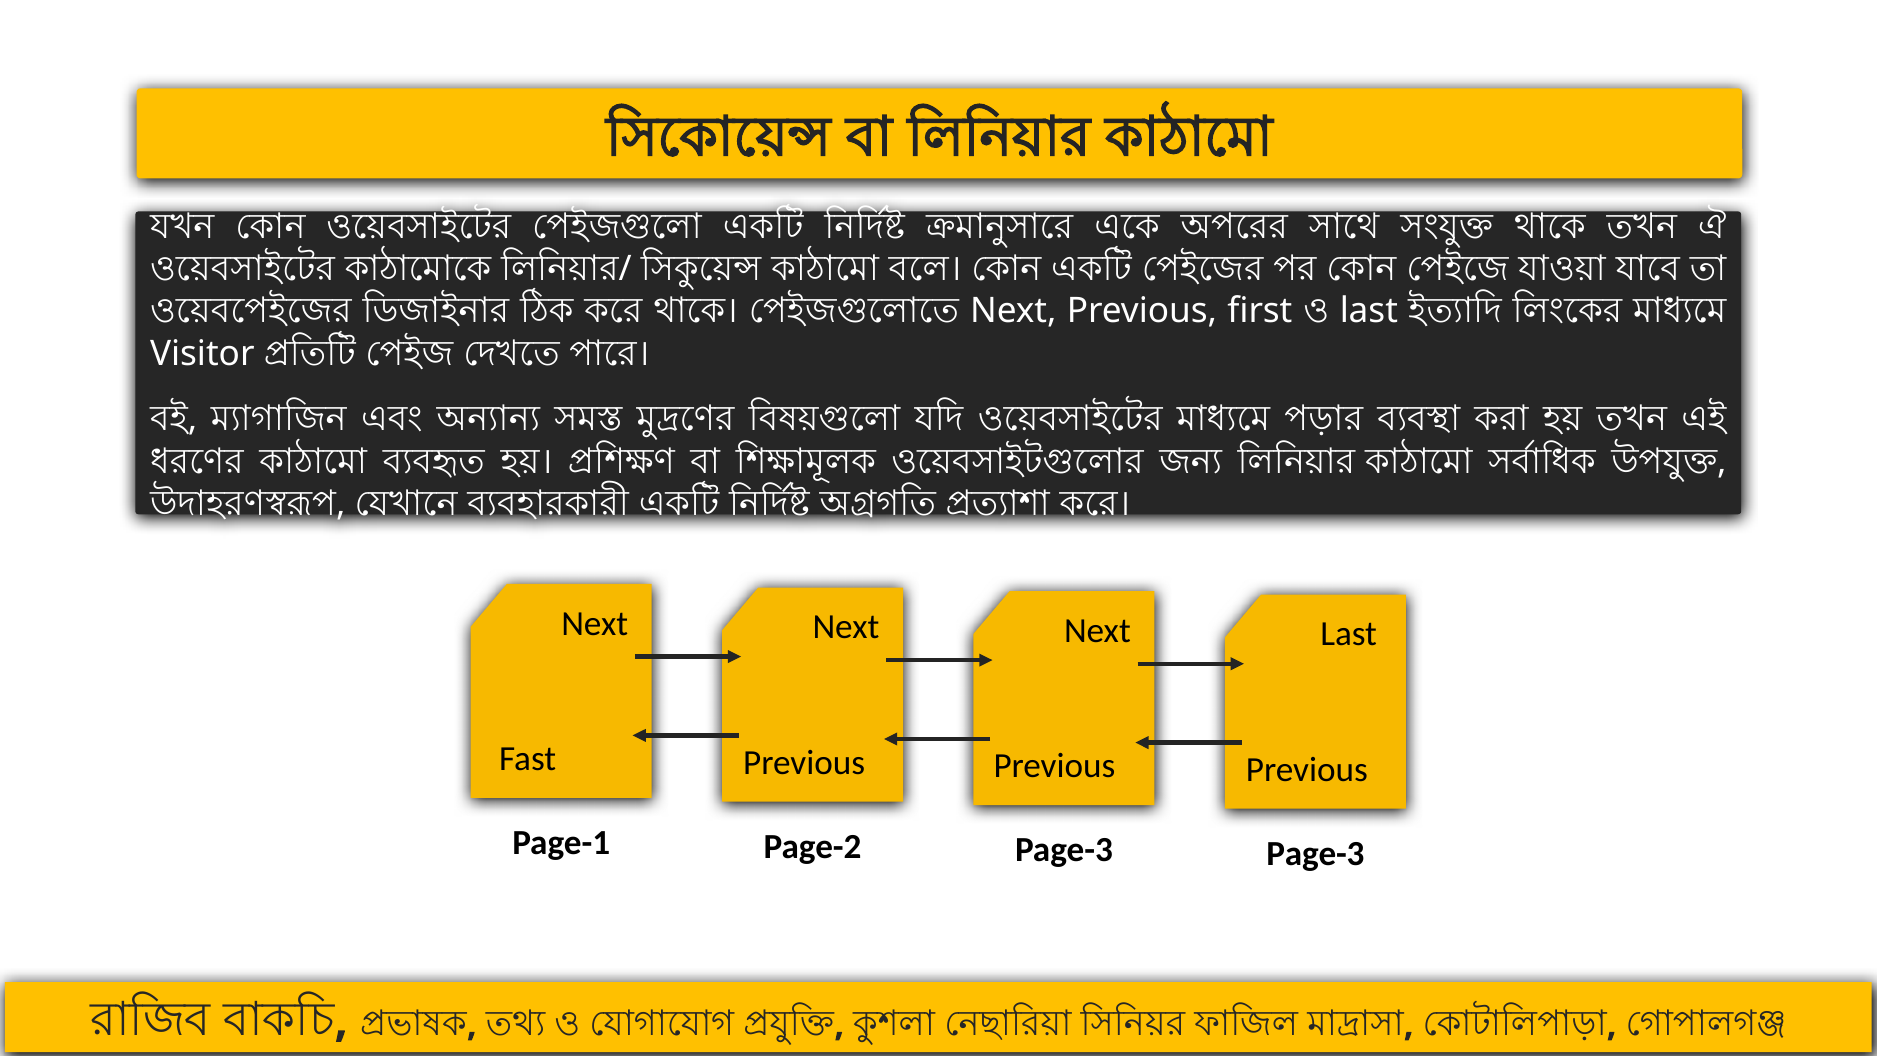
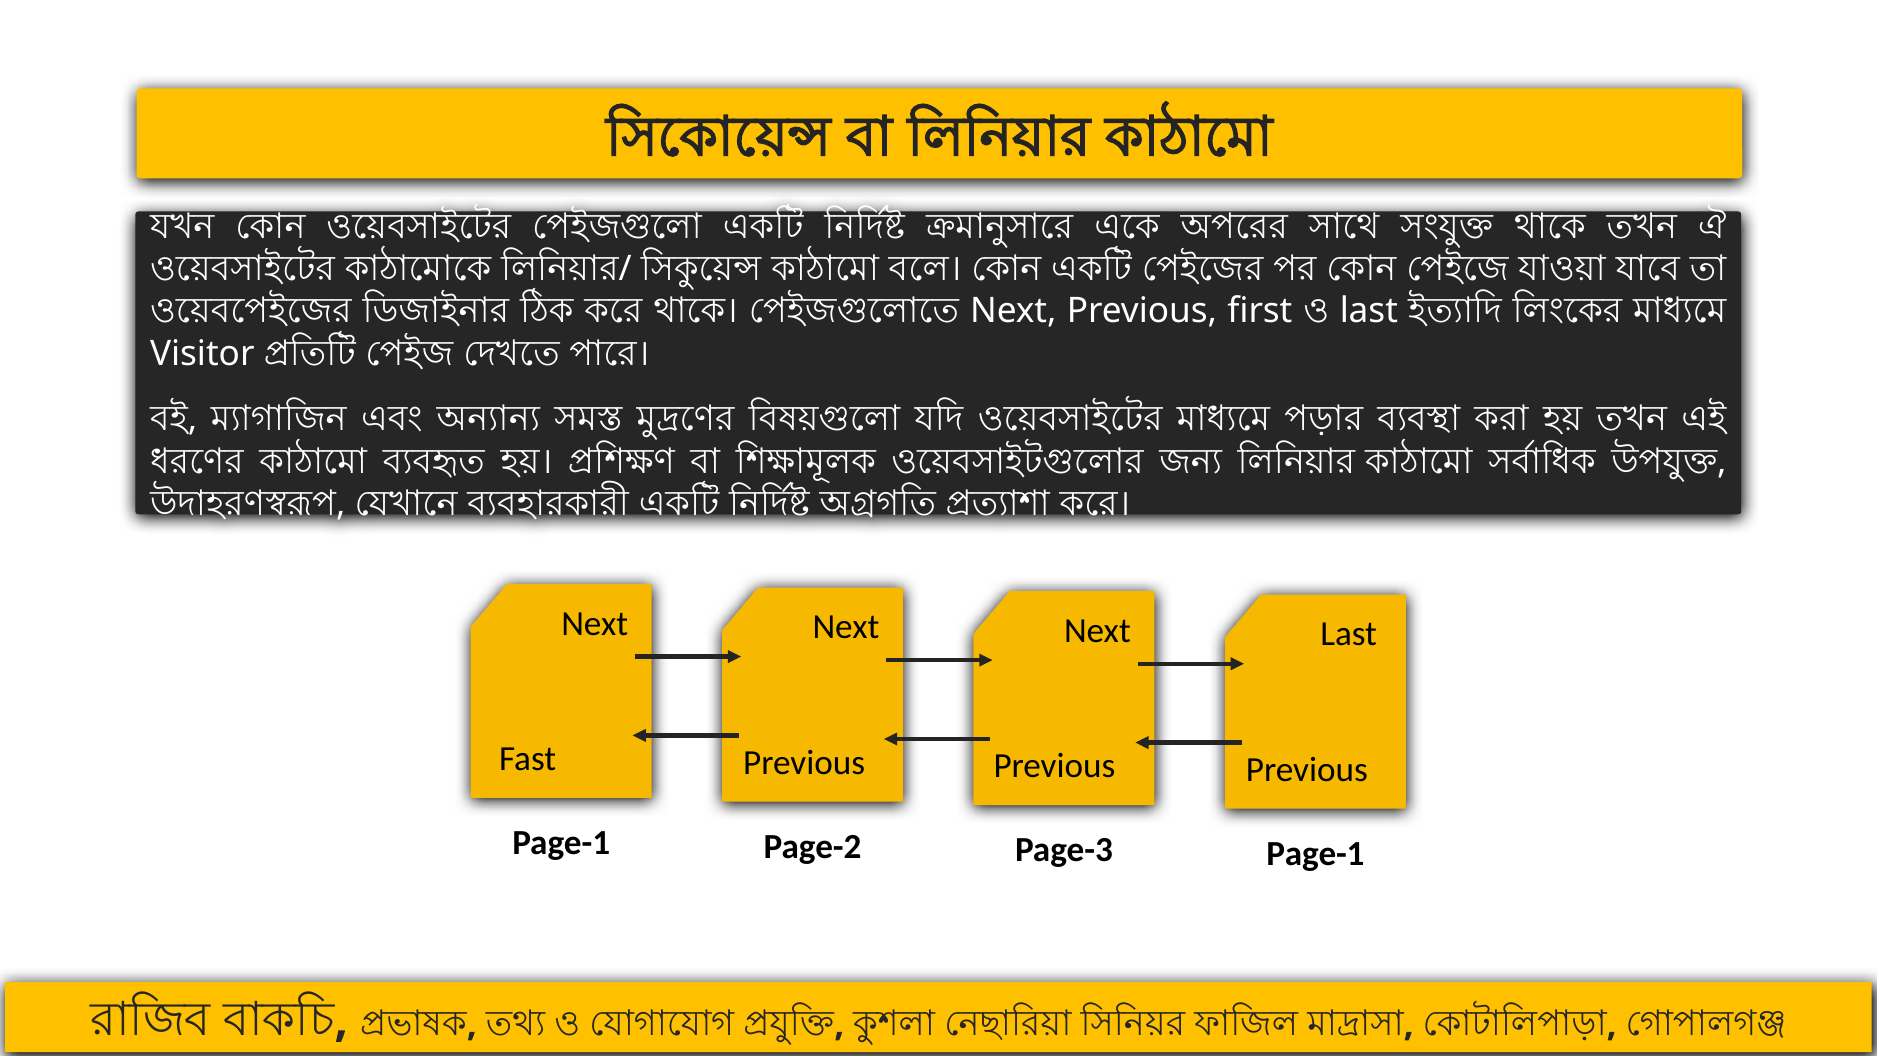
Page-3: Page-3 -> Page-1 (1315, 854)
